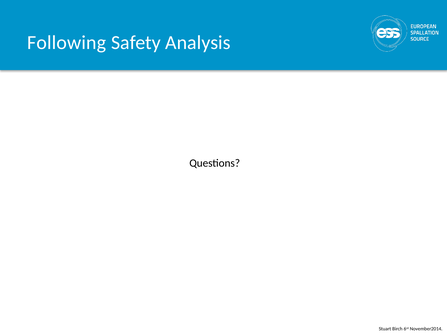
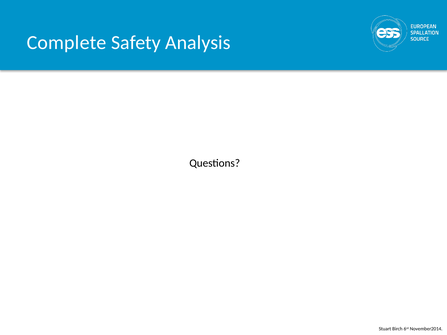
Following: Following -> Complete (67, 43)
